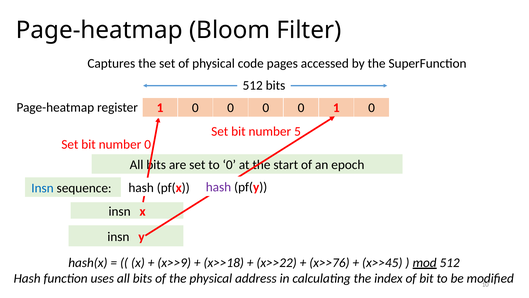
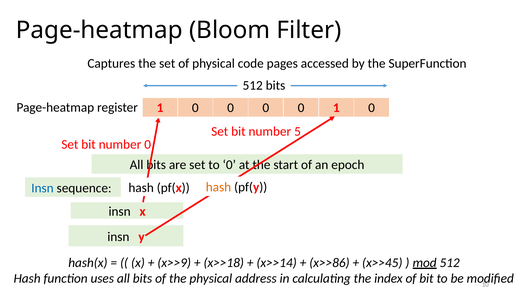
hash colour: purple -> orange (218, 187)
x>>22: x>>22 -> x>>14 (277, 262)
x>>76: x>>76 -> x>>86 (329, 262)
